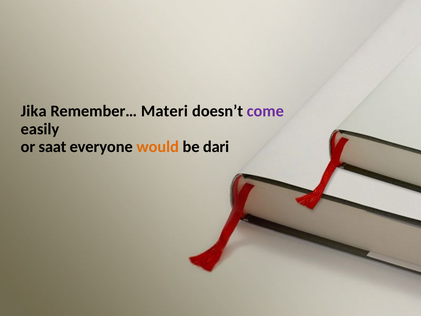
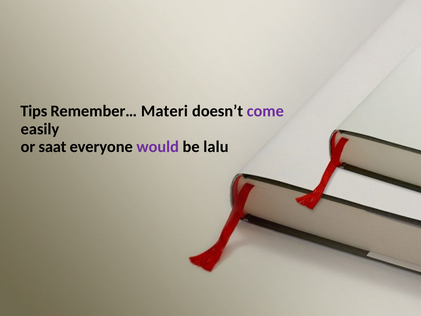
Jika: Jika -> Tips (34, 111)
would colour: orange -> purple (158, 147)
dari: dari -> lalu (216, 147)
